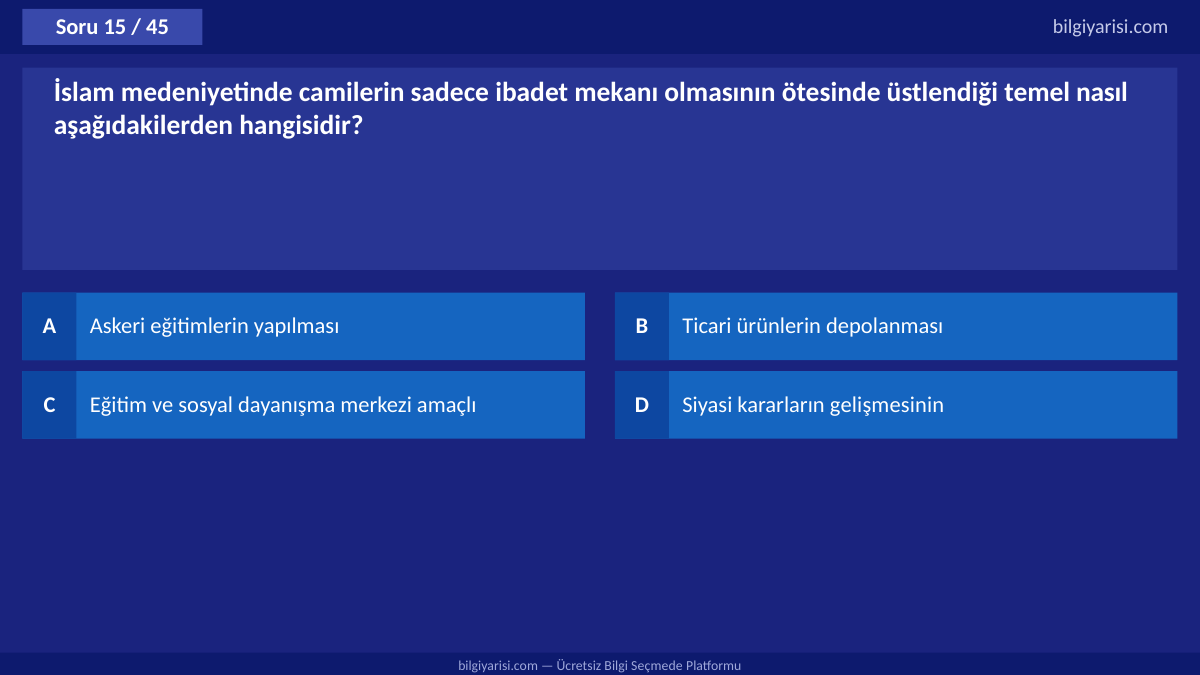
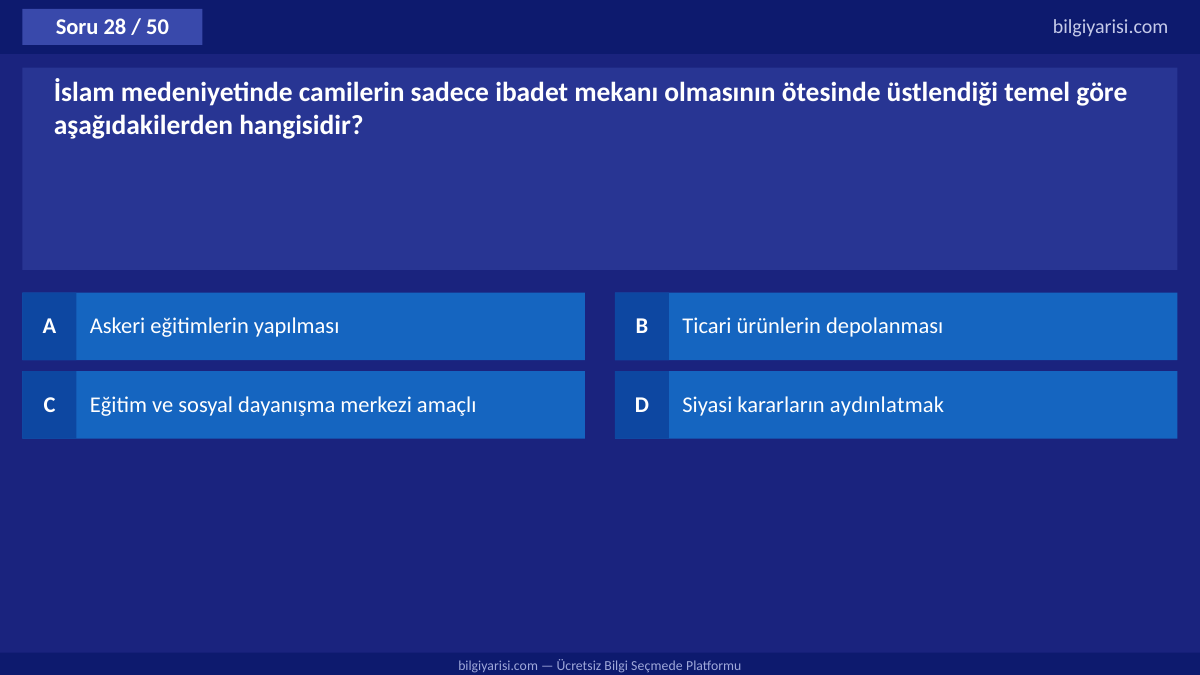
15: 15 -> 28 (115, 27)
45: 45 -> 50 (158, 27)
nasıl: nasıl -> göre (1102, 92)
gelişmesinin: gelişmesinin -> aydınlatmak (887, 405)
